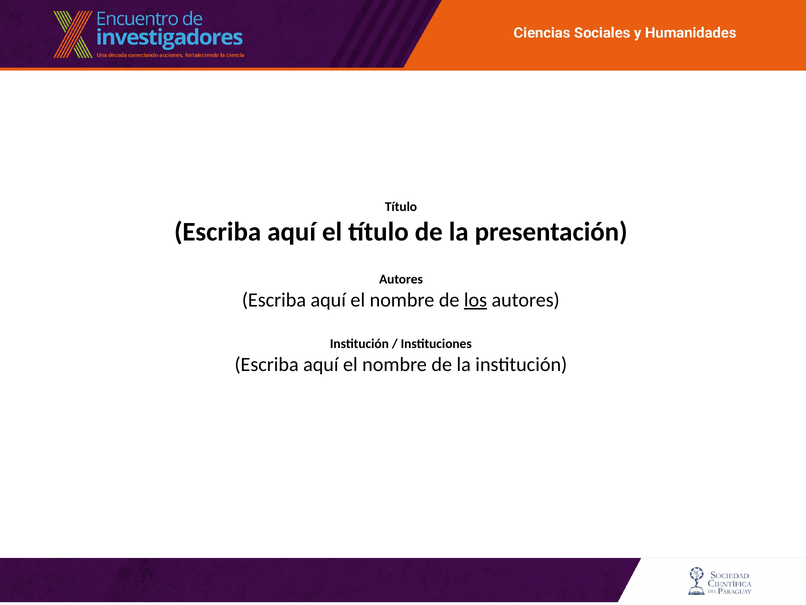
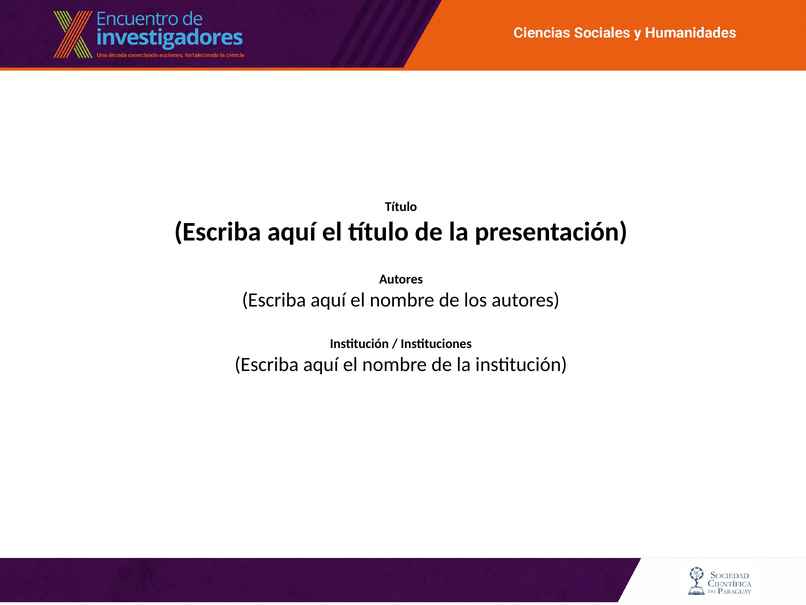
los underline: present -> none (476, 300)
